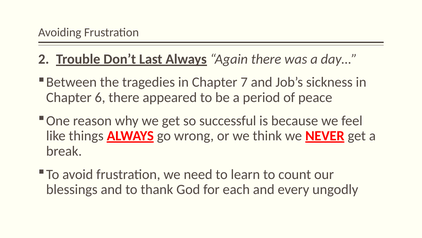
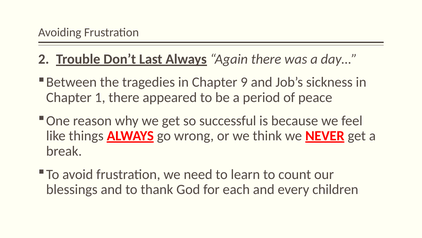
7: 7 -> 9 (244, 82)
6: 6 -> 1 (100, 97)
ungodly: ungodly -> children (335, 189)
